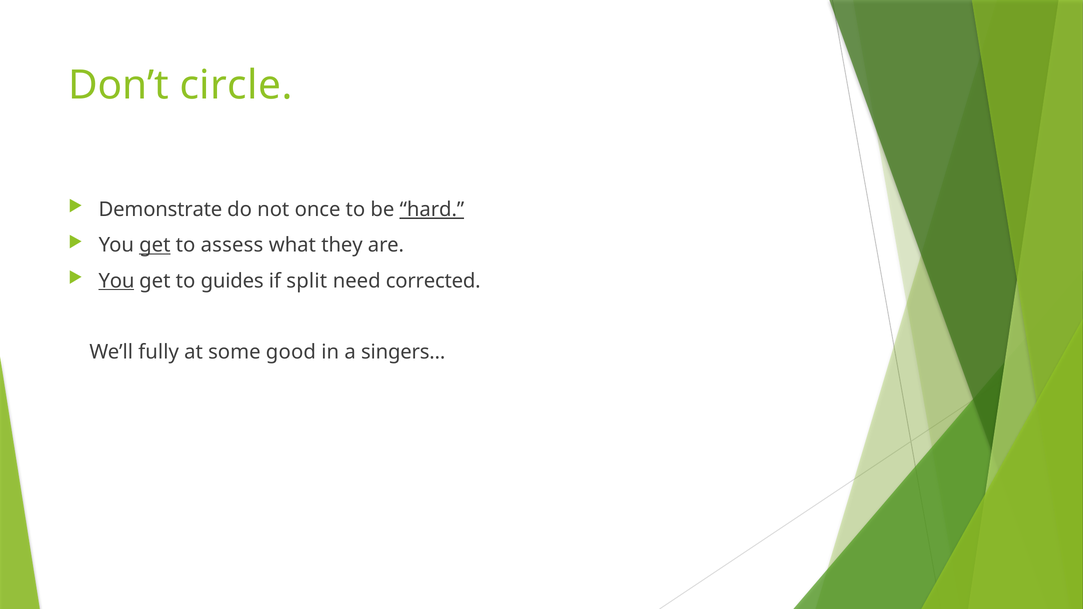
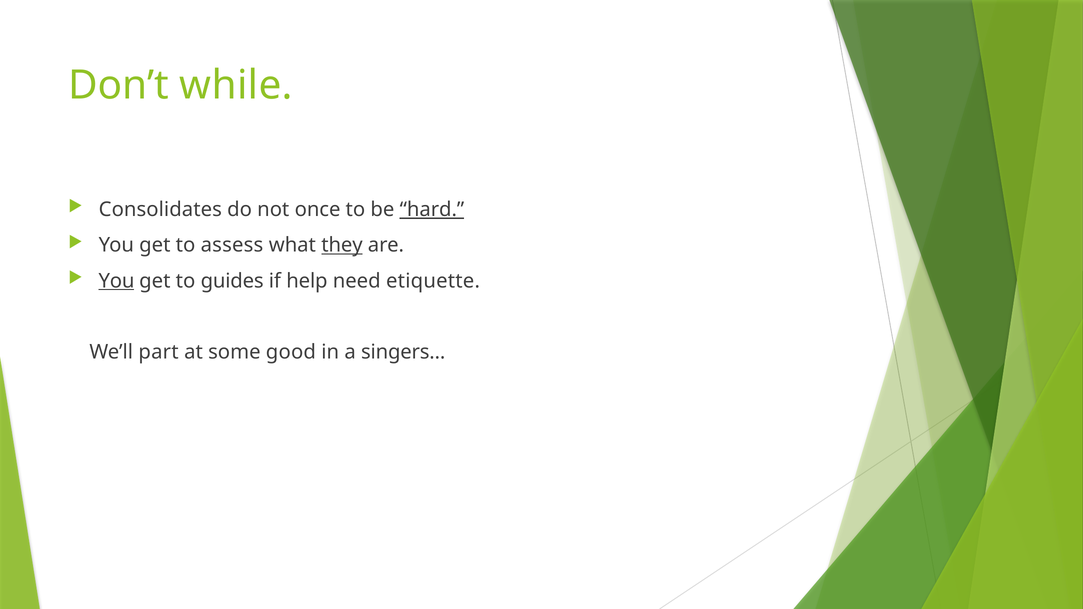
circle: circle -> while (236, 85)
Demonstrate: Demonstrate -> Consolidates (160, 210)
get underline: present -> none (155, 245)
they underline: none -> present (342, 245)
split: split -> help (307, 281)
corrected: corrected -> etiquette (433, 281)
fully: fully -> part (159, 352)
